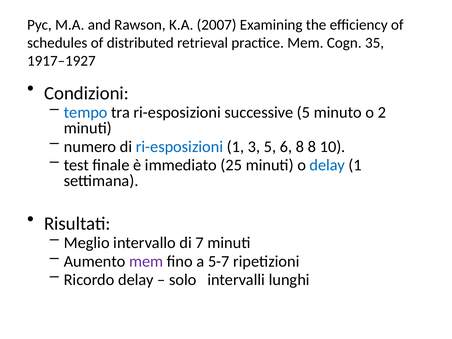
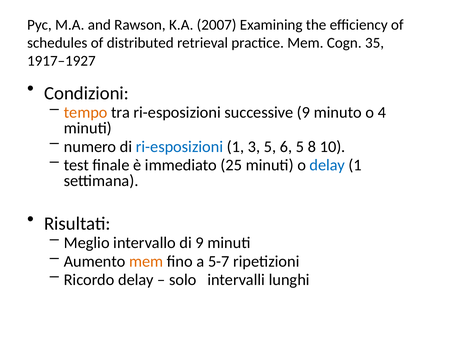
tempo colour: blue -> orange (86, 113)
successive 5: 5 -> 9 (304, 113)
2: 2 -> 4 (382, 113)
6 8: 8 -> 5 (300, 147)
di 7: 7 -> 9 (200, 243)
mem colour: purple -> orange (146, 261)
